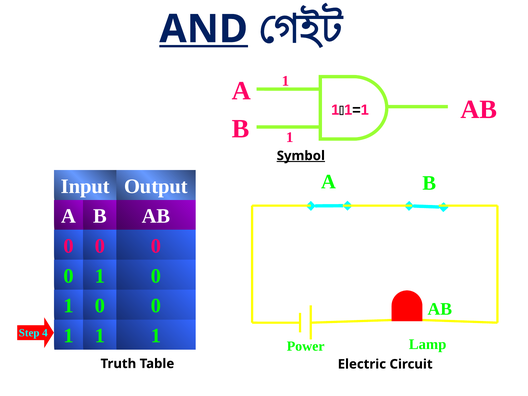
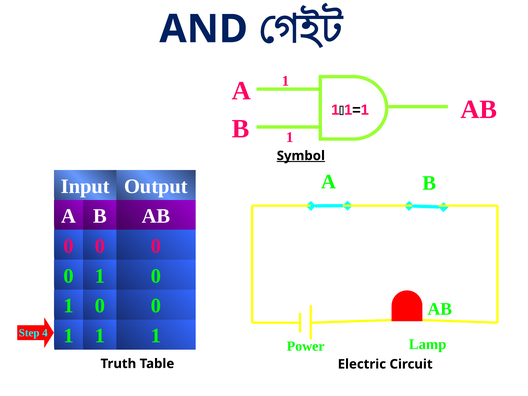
AND underline: present -> none (204, 29)
